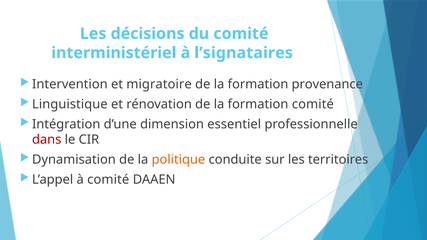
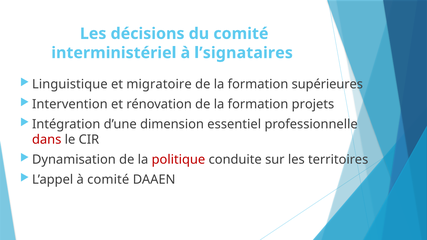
Intervention: Intervention -> Linguistique (70, 84)
provenance: provenance -> supérieures (327, 84)
Linguistique: Linguistique -> Intervention (70, 104)
formation comité: comité -> projets (313, 104)
politique colour: orange -> red (178, 160)
